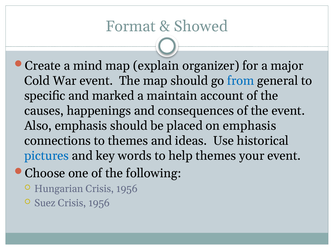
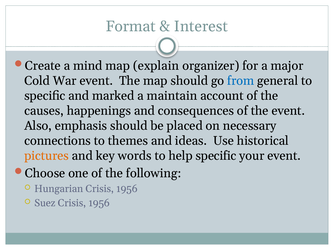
Showed: Showed -> Interest (201, 26)
on emphasis: emphasis -> necessary (250, 126)
pictures colour: blue -> orange (47, 156)
help themes: themes -> specific (216, 156)
